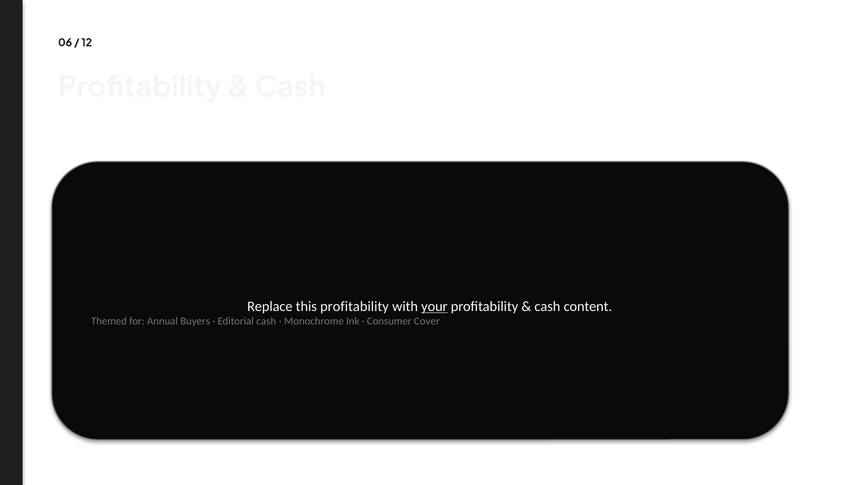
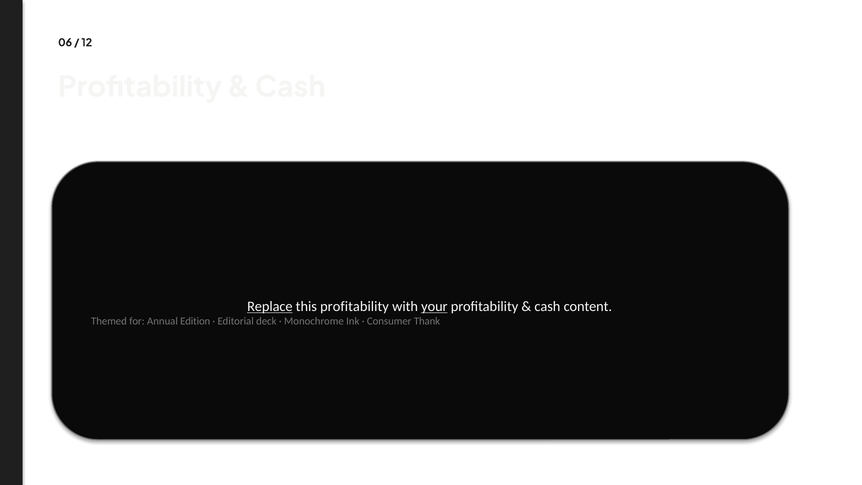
Replace underline: none -> present (270, 306)
Buyers: Buyers -> Edition (195, 321)
Editorial cash: cash -> deck (266, 321)
Cover: Cover -> Thank (427, 321)
